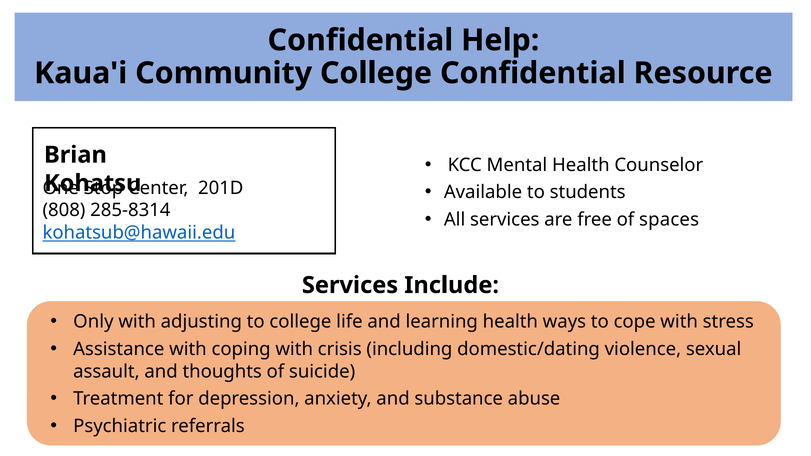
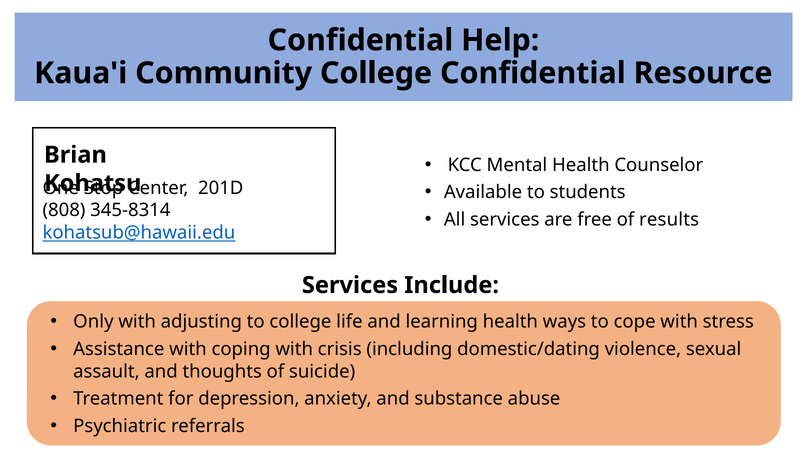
285-8314: 285-8314 -> 345-8314 (130, 210)
spaces: spaces -> results (669, 220)
